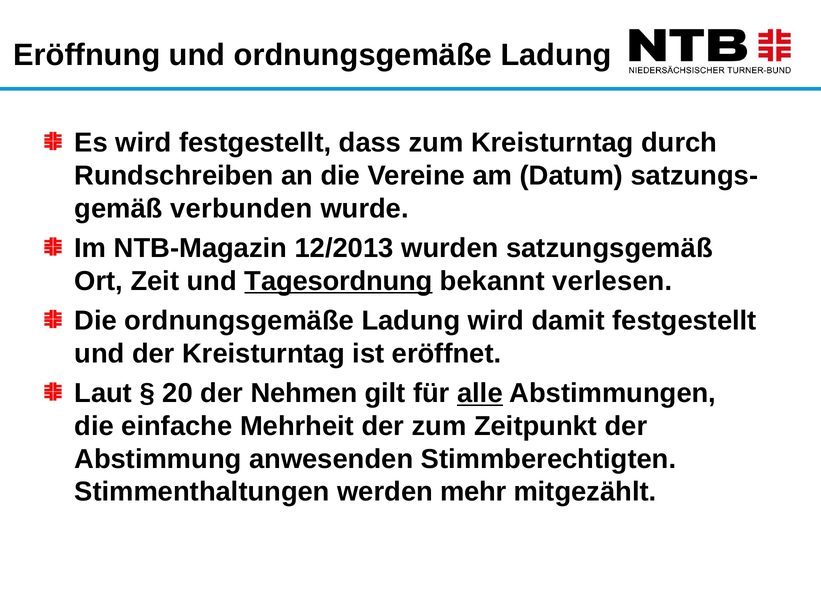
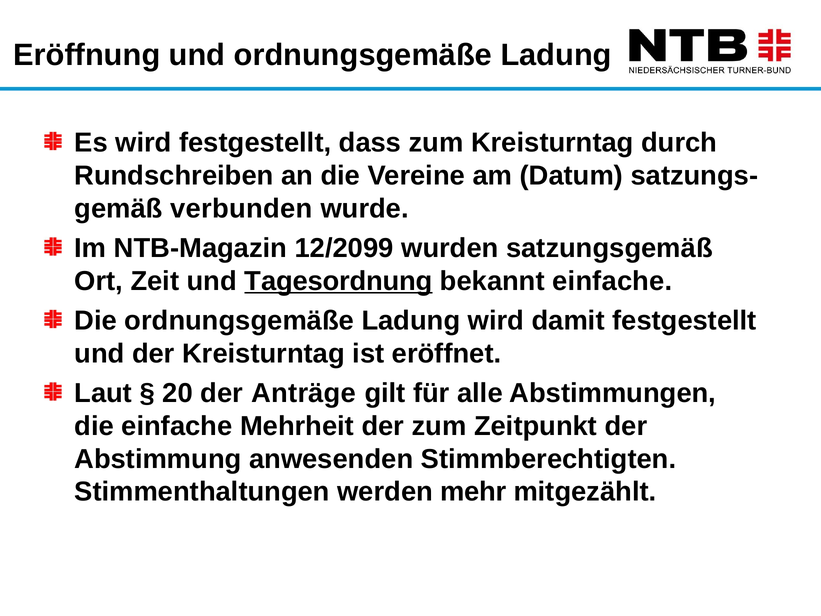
12/2013: 12/2013 -> 12/2099 (344, 248)
bekannt verlesen: verlesen -> einfache (612, 281)
Nehmen: Nehmen -> Anträge (304, 393)
alle underline: present -> none (480, 393)
